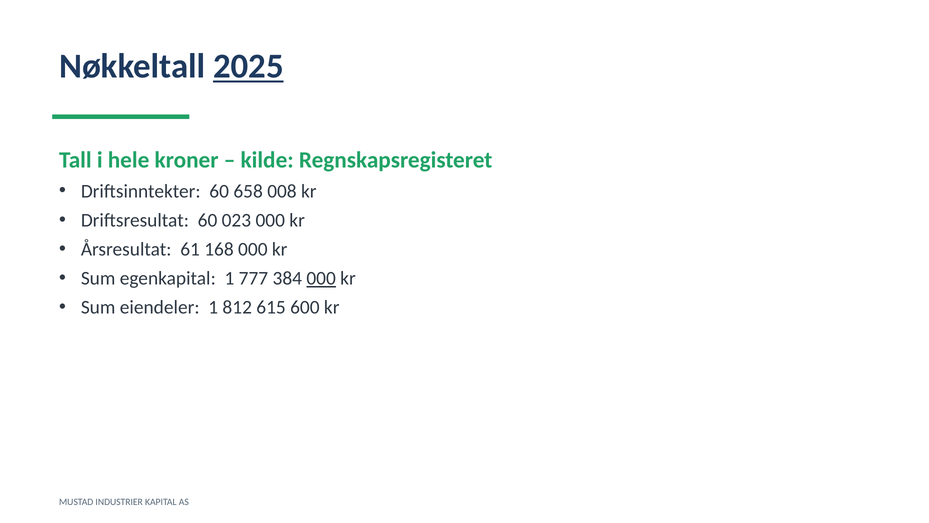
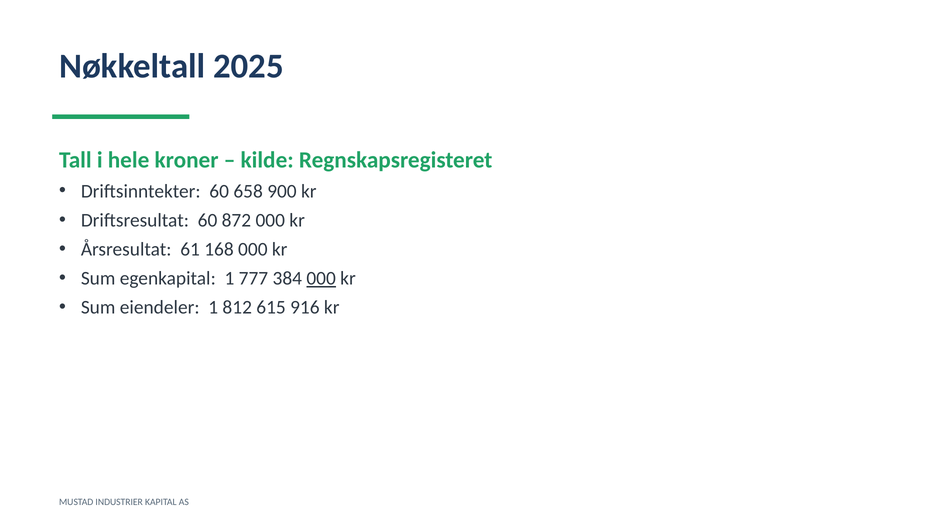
2025 underline: present -> none (248, 66)
008: 008 -> 900 (282, 191)
023: 023 -> 872 (236, 220)
600: 600 -> 916 (305, 307)
